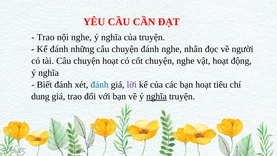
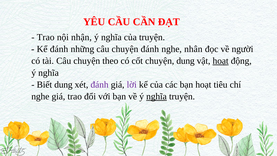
nội nghe: nghe -> nhận (81, 37)
chuyện hoạt: hoạt -> theo (110, 61)
chuyện nghe: nghe -> dung (186, 61)
hoạt underline: none -> present (221, 61)
Biết đánh: đánh -> dung (63, 85)
đánh colour: blue -> purple (100, 85)
dung: dung -> nghe (40, 96)
